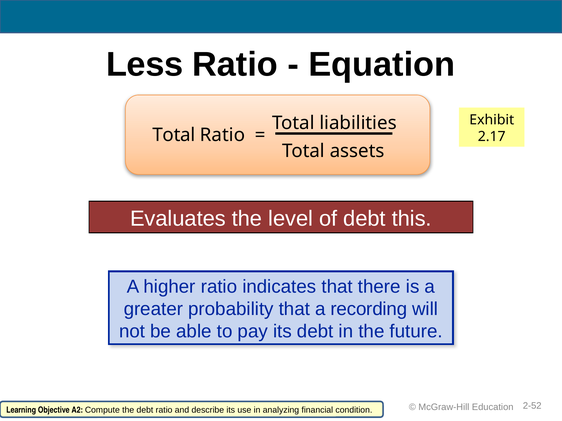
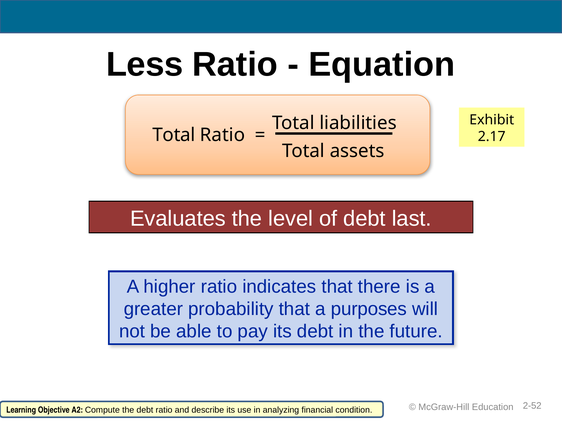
this: this -> last (412, 219)
recording: recording -> purposes (369, 309)
